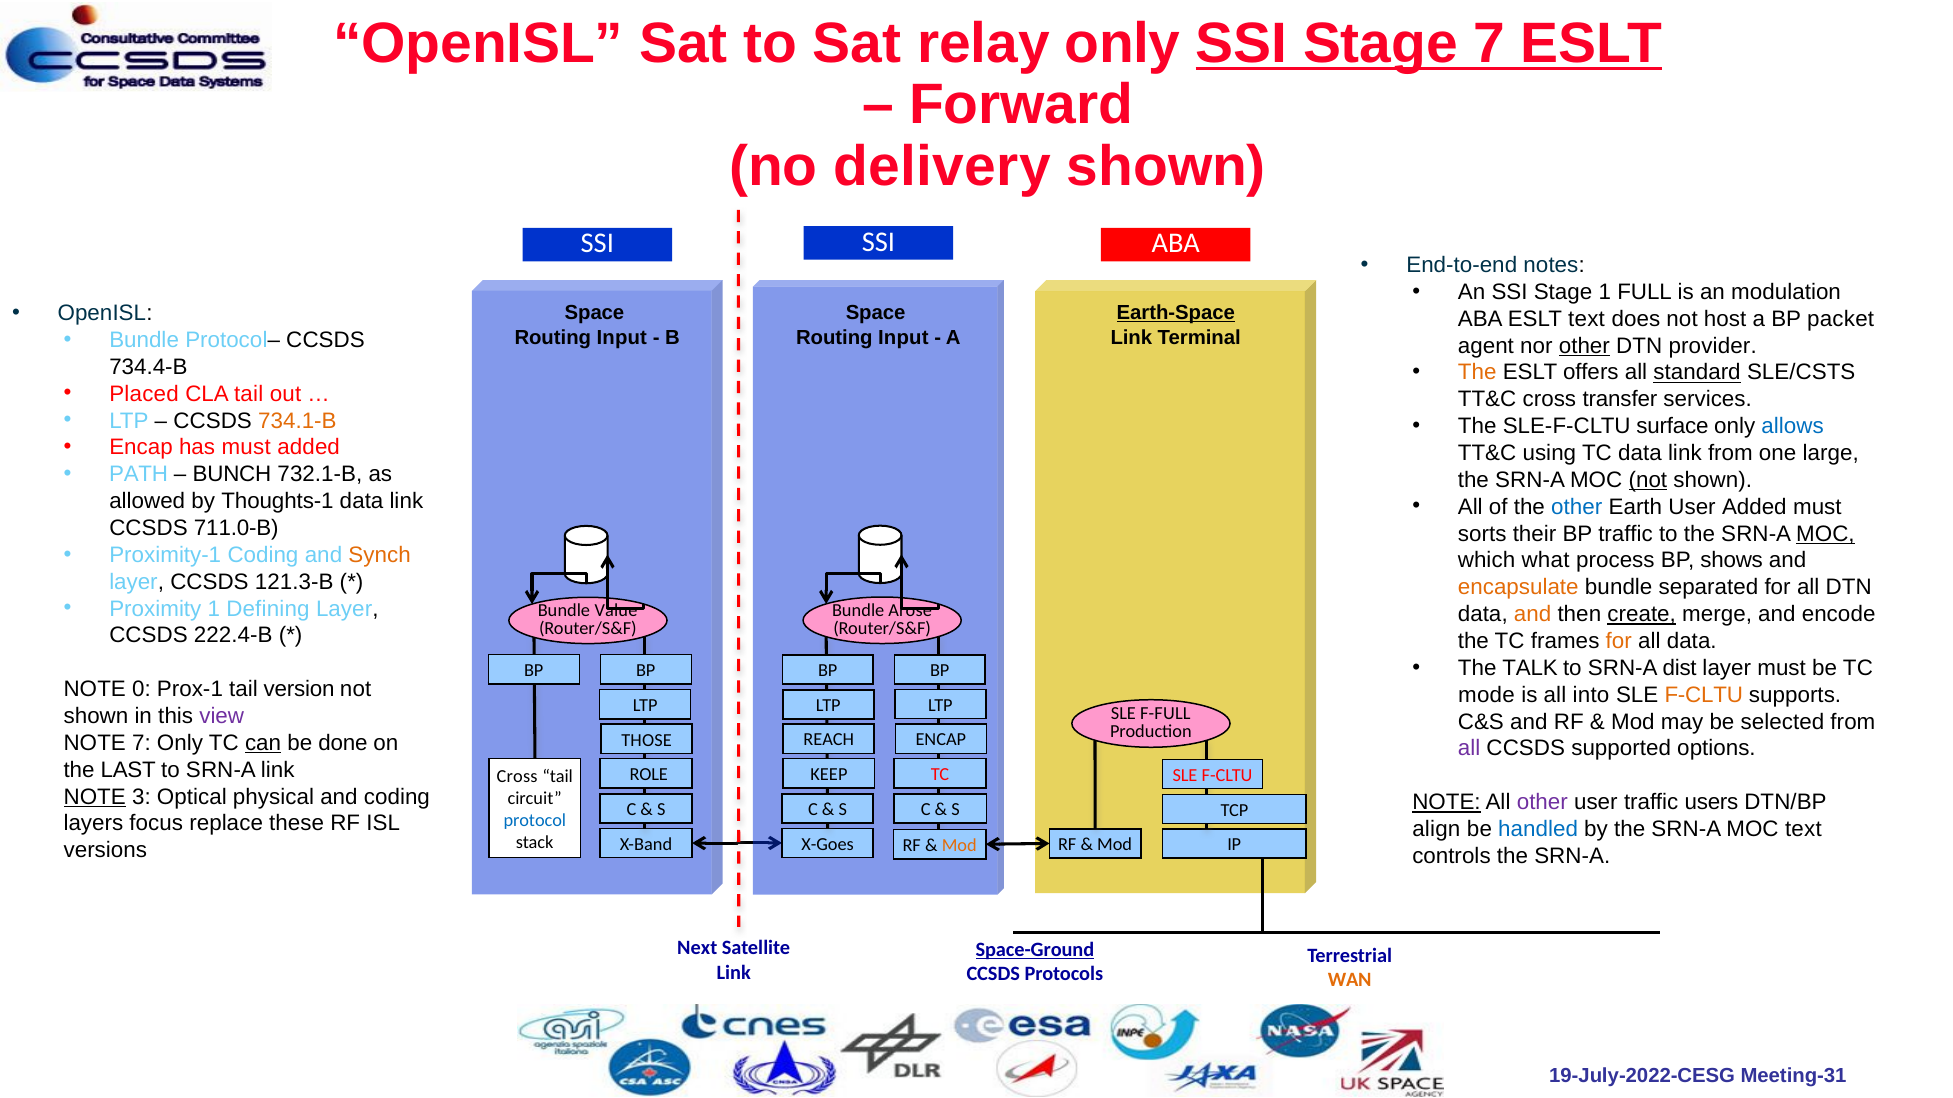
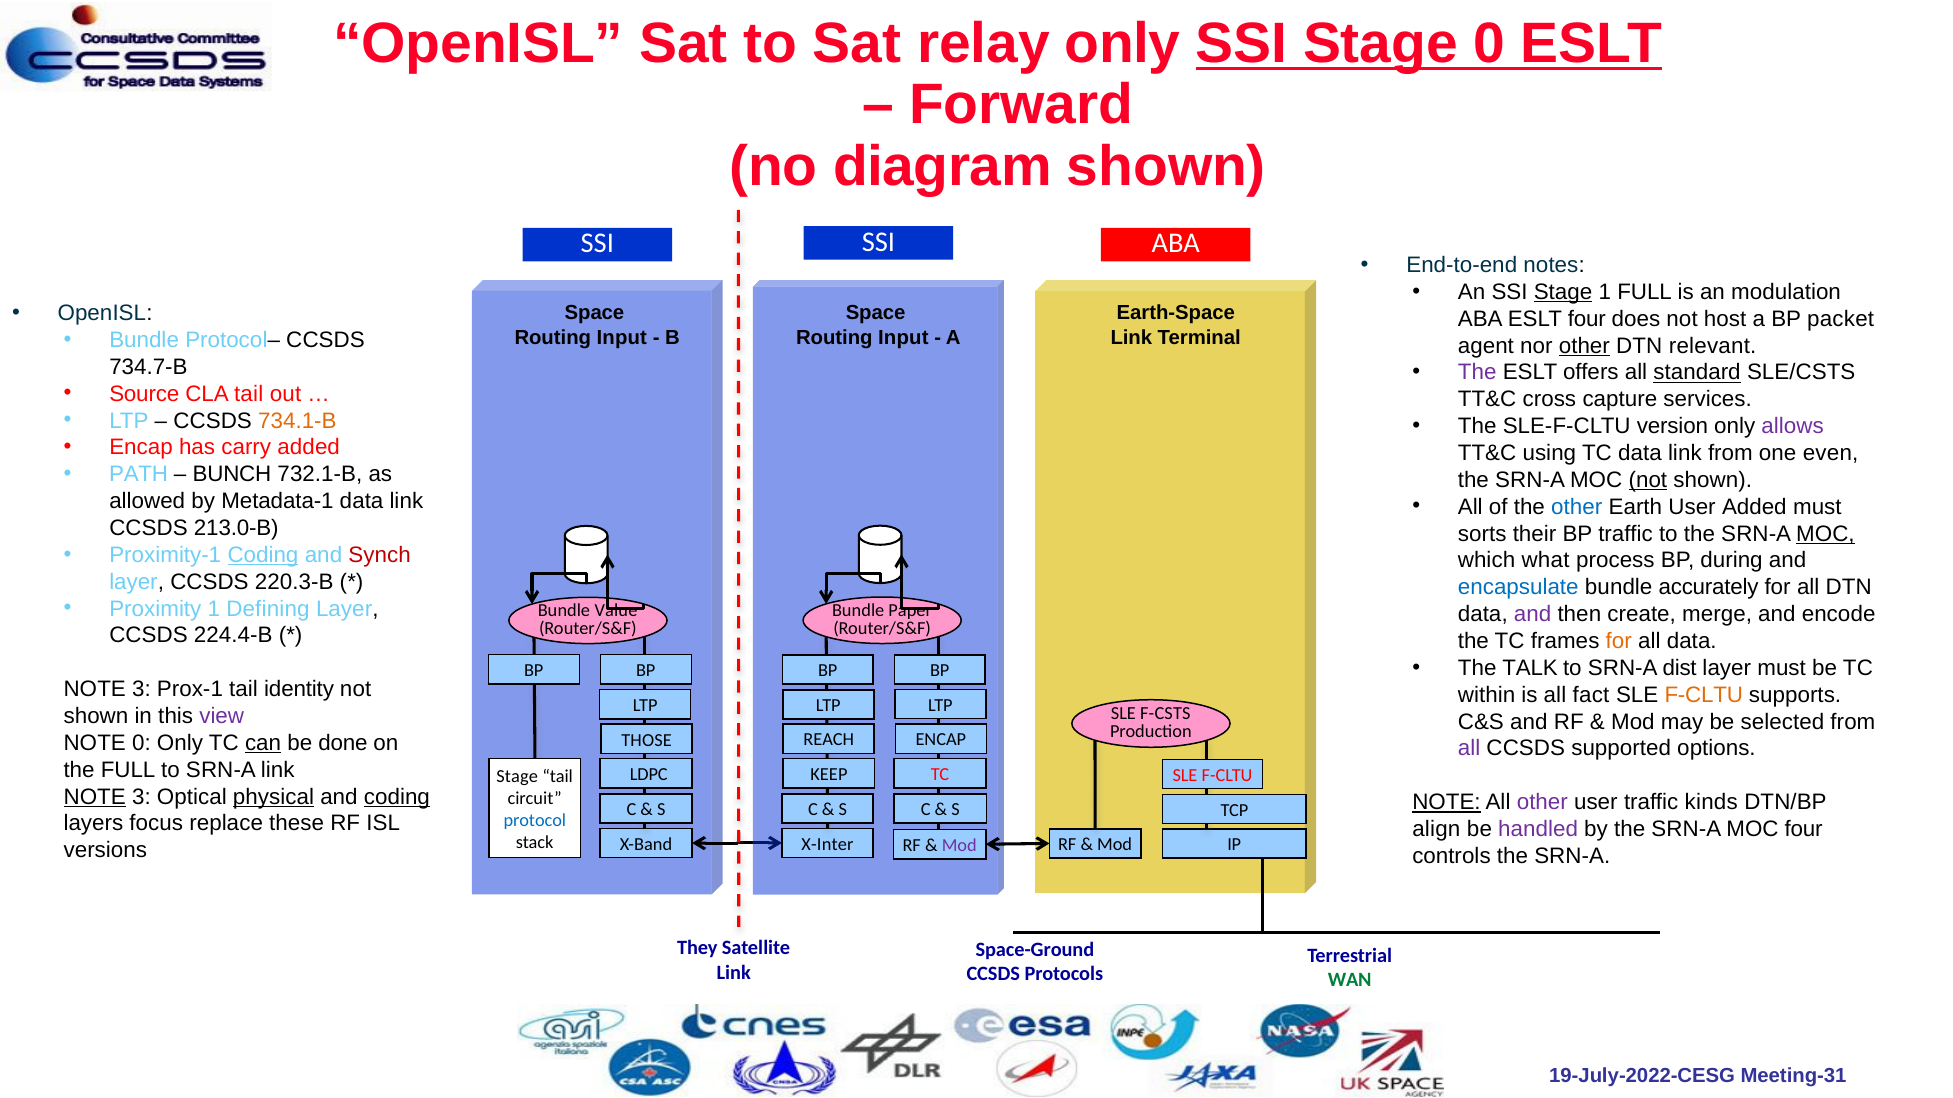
Stage 7: 7 -> 0 (1489, 44)
delivery: delivery -> diagram (943, 167)
Stage underline: none -> present (1563, 292)
Earth-Space underline: present -> none (1176, 313)
ESLT text: text -> four (1587, 319)
provider: provider -> relevant (1713, 346)
734.4-B: 734.4-B -> 734.7-B (148, 367)
The colour: orange -> purple (1477, 373)
Placed: Placed -> Source (144, 394)
transfer: transfer -> capture (1620, 400)
surface: surface -> version (1672, 427)
allows colour: blue -> purple (1793, 427)
has must: must -> carry (246, 448)
large: large -> even (1831, 453)
Thoughts-1: Thoughts-1 -> Metadata-1 (278, 502)
711.0-B: 711.0-B -> 213.0-B (236, 528)
Coding underline: none -> present (263, 555)
Synch colour: orange -> red (380, 555)
shows: shows -> during (1732, 561)
121.3-B: 121.3-B -> 220.3-B (294, 582)
encapsulate colour: orange -> blue (1518, 588)
separated: separated -> accurately (1709, 588)
Arose: Arose -> Paper (910, 611)
and colour: orange -> purple (1533, 615)
create underline: present -> none (1642, 615)
222.4-B: 222.4-B -> 224.4-B (233, 636)
0: 0 -> 3 (141, 690)
version: version -> identity (299, 690)
mode: mode -> within (1487, 695)
into: into -> fact (1591, 695)
F-FULL: F-FULL -> F-CSTS (1165, 714)
NOTE 7: 7 -> 0 (141, 743)
the LAST: LAST -> FULL (128, 770)
ROLE: ROLE -> LDPC (649, 775)
Cross: Cross -> Stage (517, 777)
physical underline: none -> present (274, 797)
coding underline: none -> present (397, 797)
users: users -> kinds (1711, 803)
handled colour: blue -> purple (1538, 830)
MOC text: text -> four (1804, 830)
X-Goes: X-Goes -> X-Inter (828, 845)
Mod colour: orange -> purple (959, 846)
Next: Next -> They (697, 949)
Space-Ground underline: present -> none (1035, 950)
WAN colour: orange -> green (1350, 981)
